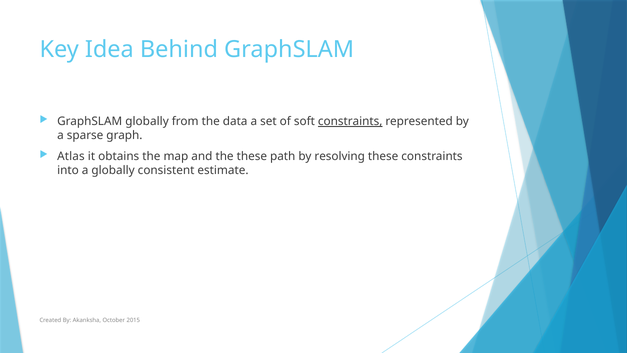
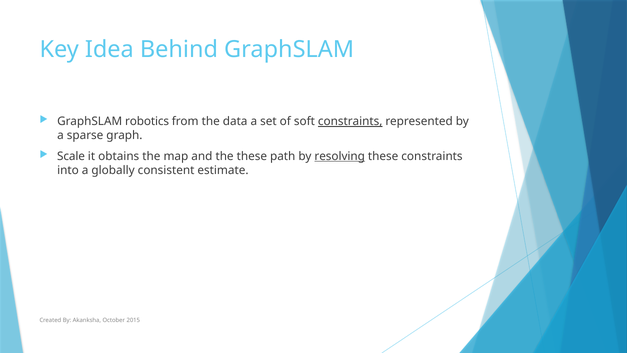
GraphSLAM globally: globally -> robotics (147, 121)
Atlas: Atlas -> Scale (71, 156)
resolving underline: none -> present (340, 156)
